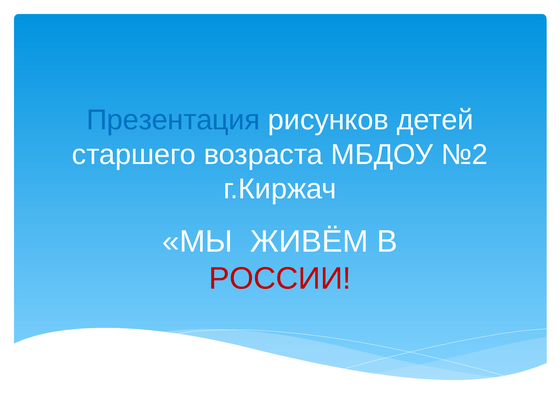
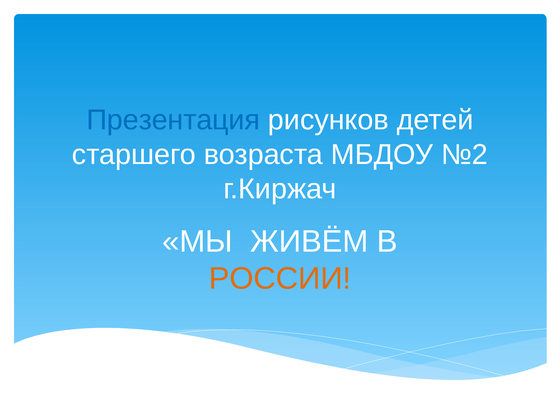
РОССИИ colour: red -> orange (280, 279)
